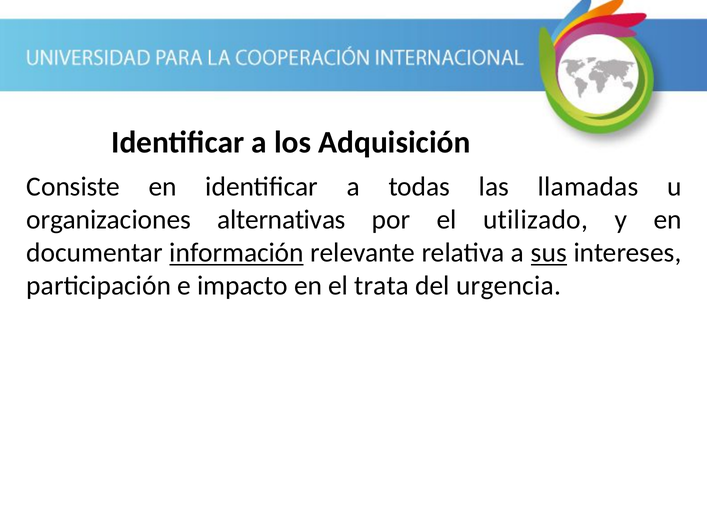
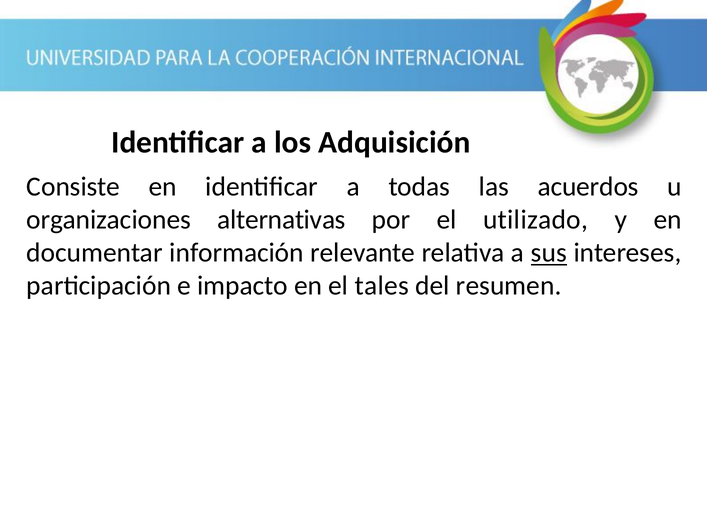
llamadas: llamadas -> acuerdos (588, 187)
información underline: present -> none (237, 253)
trata: trata -> tales (382, 286)
urgencia: urgencia -> resumen (509, 286)
